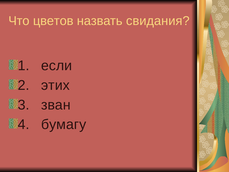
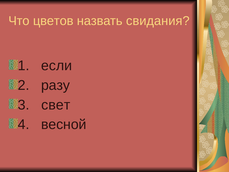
этих: этих -> разу (55, 85)
зван: зван -> свет (56, 105)
бумагу: бумагу -> весной (64, 124)
